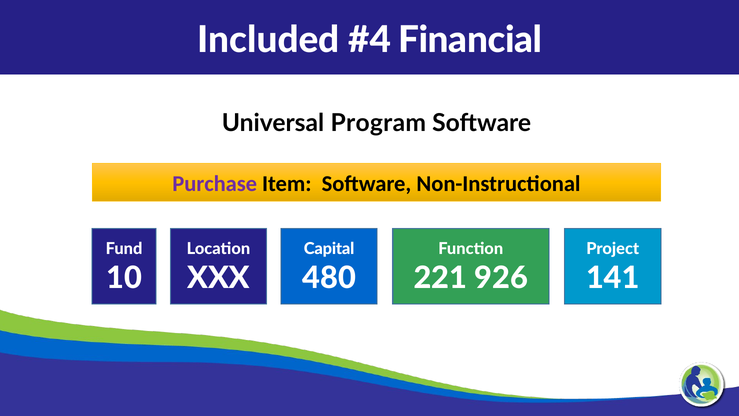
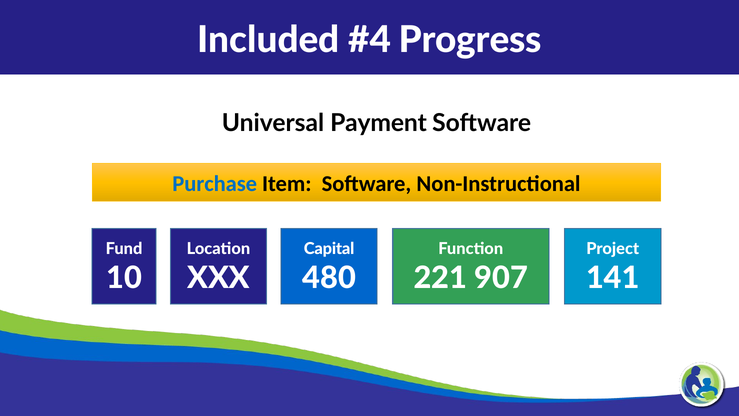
Financial: Financial -> Progress (470, 40)
Program: Program -> Payment (379, 123)
Purchase colour: purple -> blue (215, 184)
926: 926 -> 907 (501, 278)
